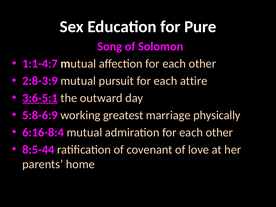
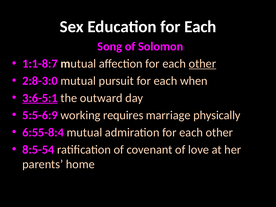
Education for Pure: Pure -> Each (200, 27)
1:1-4:7: 1:1-4:7 -> 1:1-8:7 (40, 64)
other underline: none -> present (202, 64)
2:8-3:9: 2:8-3:9 -> 2:8-3:0 (40, 81)
attire: attire -> when (194, 81)
5:8-6:9: 5:8-6:9 -> 5:5-6:9 (40, 115)
greatest: greatest -> requires (123, 115)
6:16-8:4: 6:16-8:4 -> 6:55-8:4 (43, 132)
8:5-44: 8:5-44 -> 8:5-54 (38, 150)
